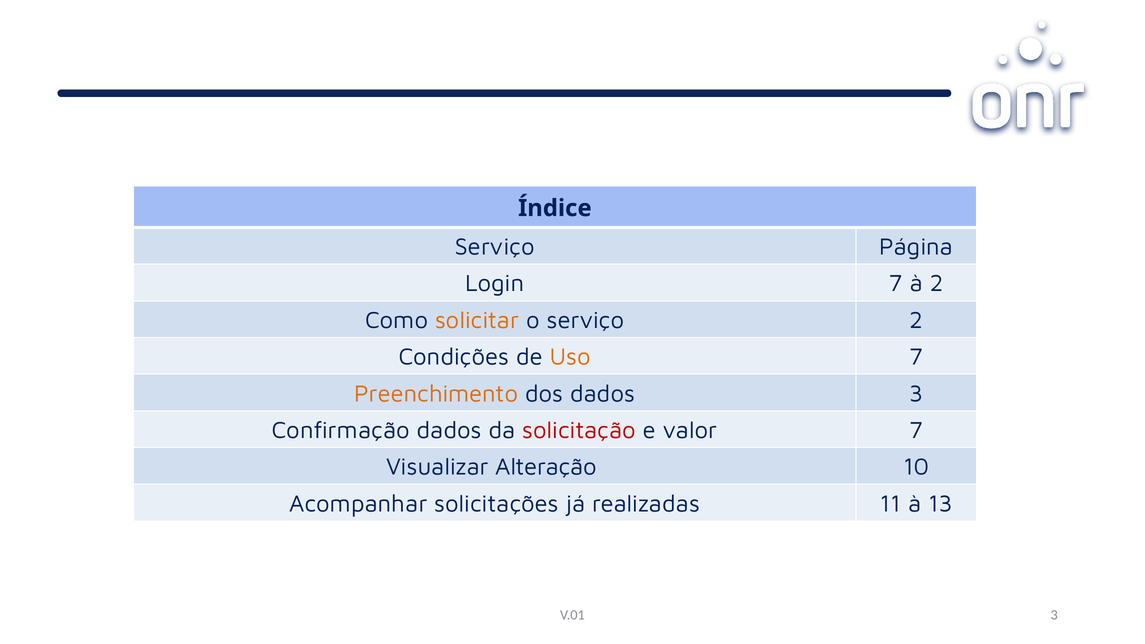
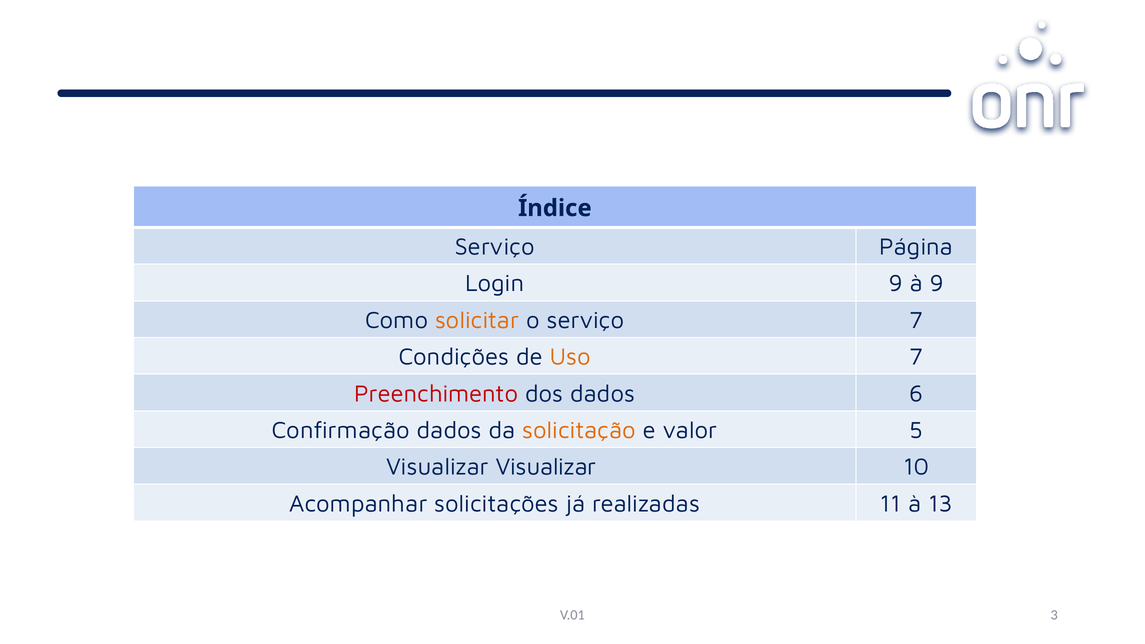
Login 7: 7 -> 9 (896, 284)
à 2: 2 -> 9 (937, 284)
serviço 2: 2 -> 7 (916, 320)
Preenchimento colour: orange -> red (436, 394)
dados 3: 3 -> 6 (916, 394)
solicitação colour: red -> orange (579, 430)
valor 7: 7 -> 5 (916, 430)
Visualizar Alteração: Alteração -> Visualizar (546, 467)
